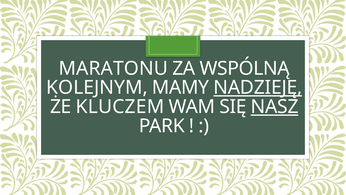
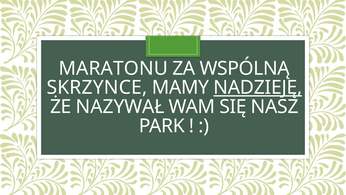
KOLEJNYM: KOLEJNYM -> SKRZYNCE (97, 87)
KLUCZEM: KLUCZEM -> NAZYWAŁ (120, 107)
NASZ underline: present -> none (275, 107)
